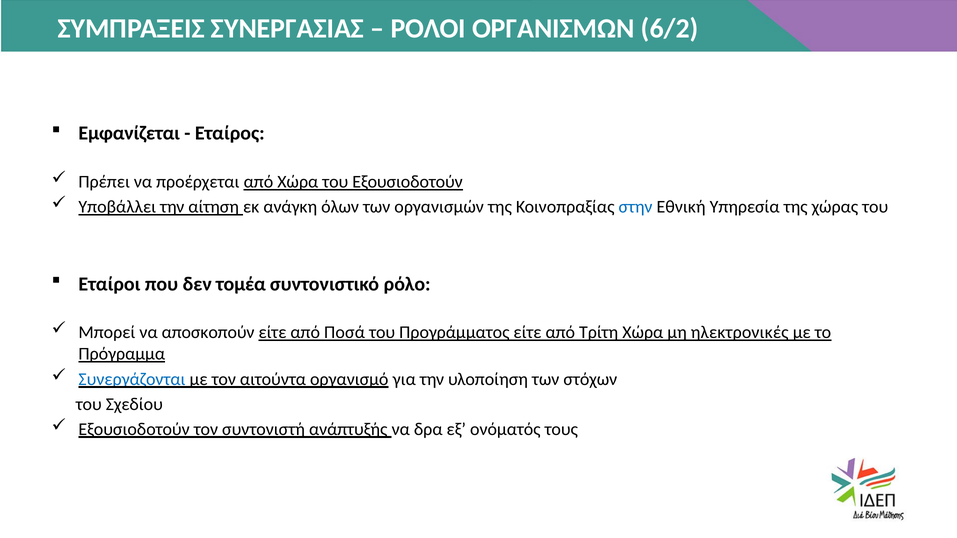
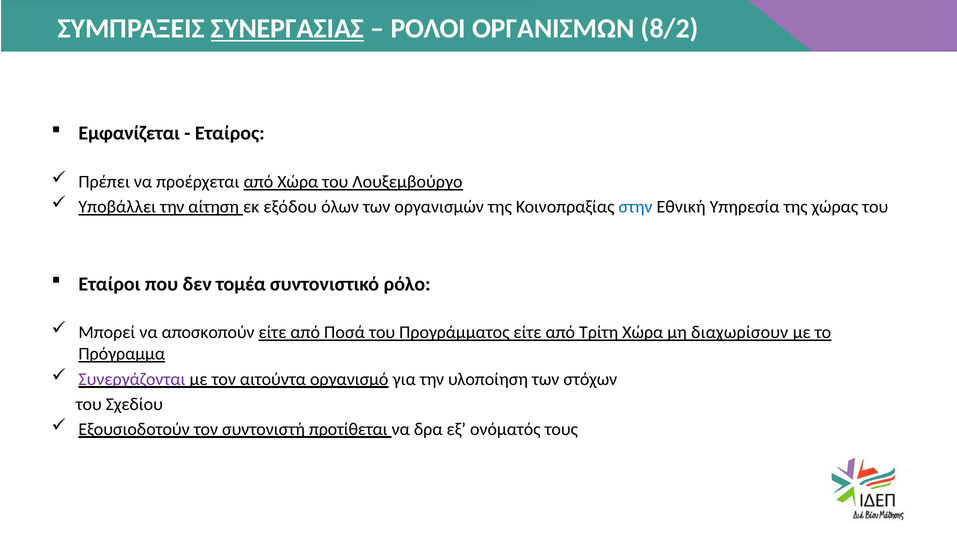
ΣΥΝΕΡΓΑΣΙΑΣ underline: none -> present (288, 29)
6/2: 6/2 -> 8/2 (670, 29)
του Εξουσιοδοτούν: Εξουσιοδοτούν -> Λουξεμβούργο (407, 182)
ανάγκη: ανάγκη -> εξόδου (290, 207)
ηλεκτρονικές: ηλεκτρονικές -> διαχωρίσουν (740, 333)
Συνεργάζονται colour: blue -> purple (132, 379)
ανάπτυξής: ανάπτυξής -> προτίθεται (348, 430)
